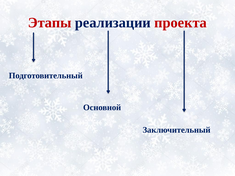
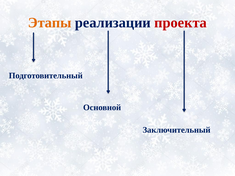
Этапы colour: red -> orange (50, 23)
